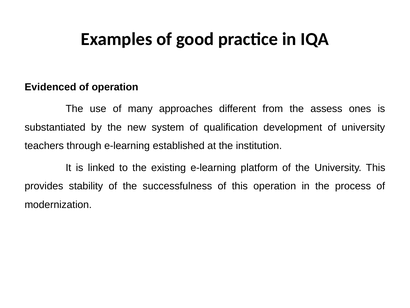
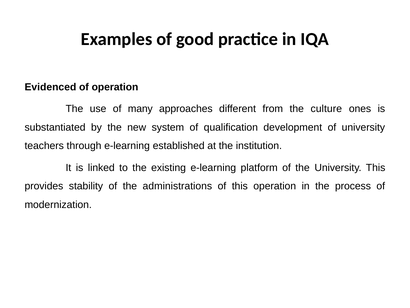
assess: assess -> culture (326, 109)
successfulness: successfulness -> administrations (177, 186)
